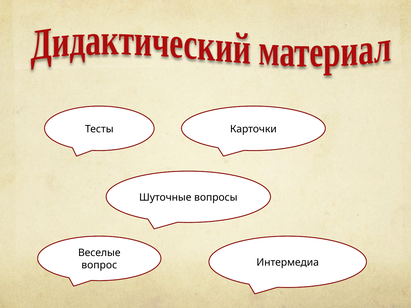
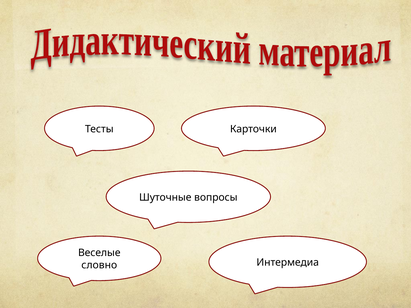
вопрос: вопрос -> словно (99, 265)
